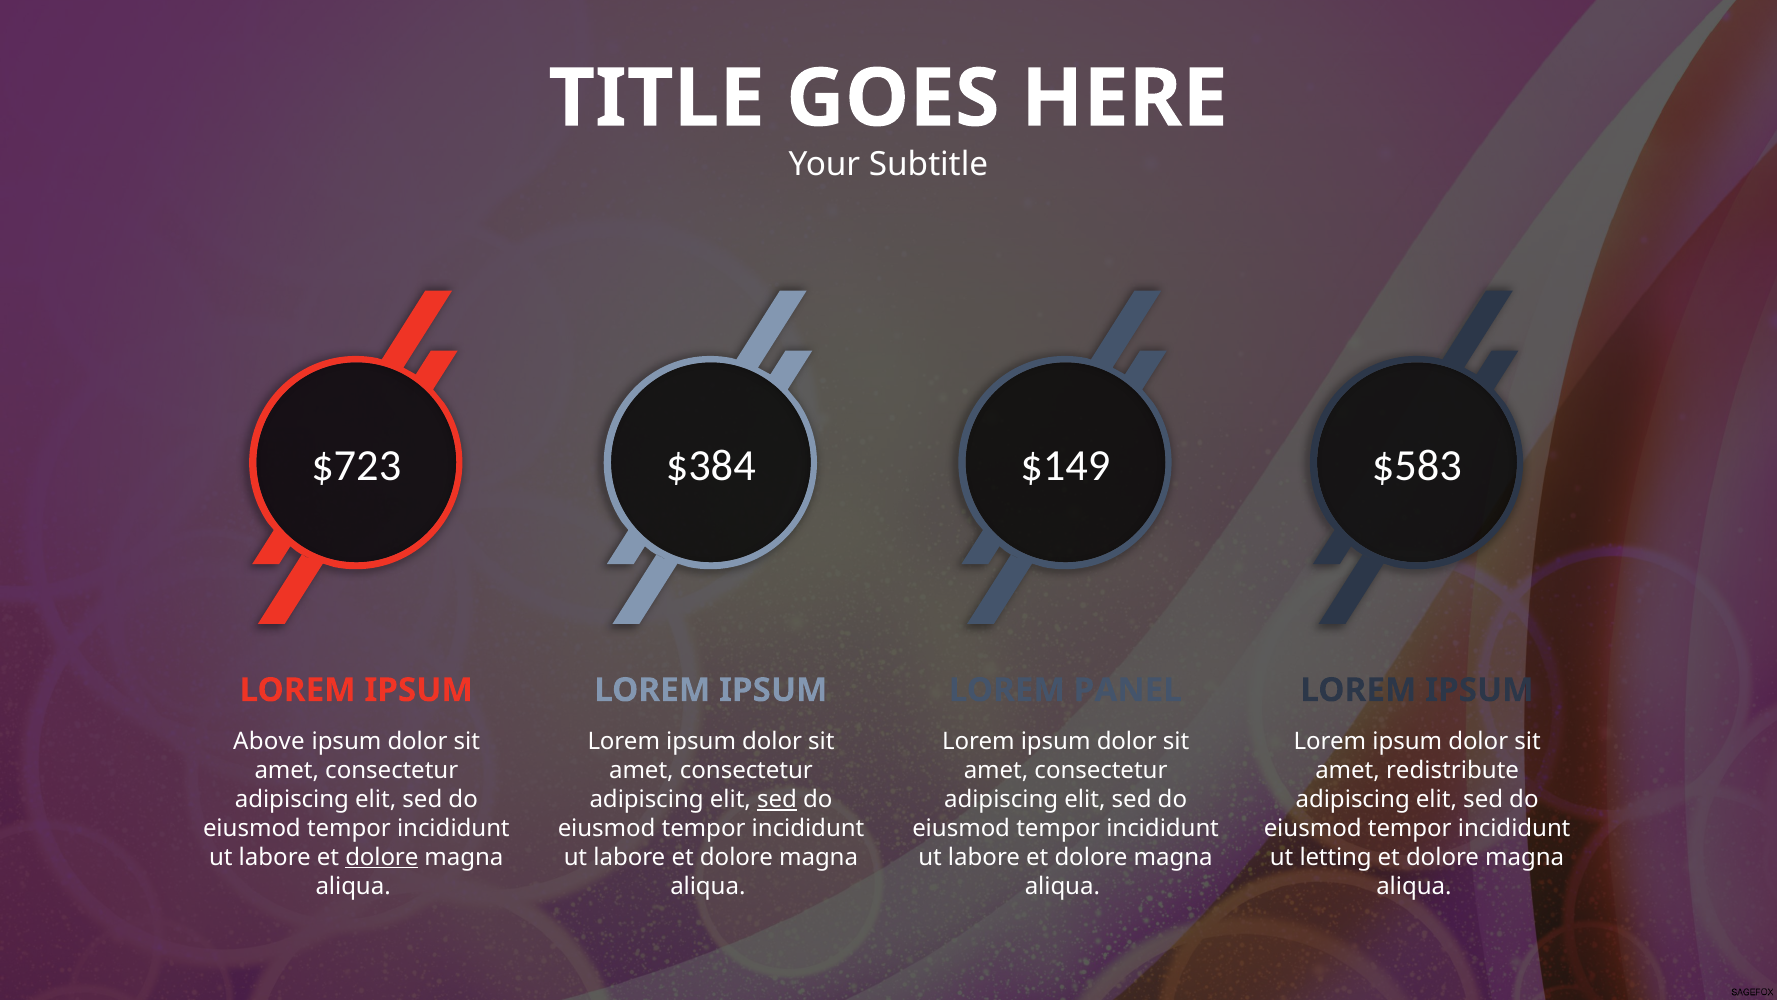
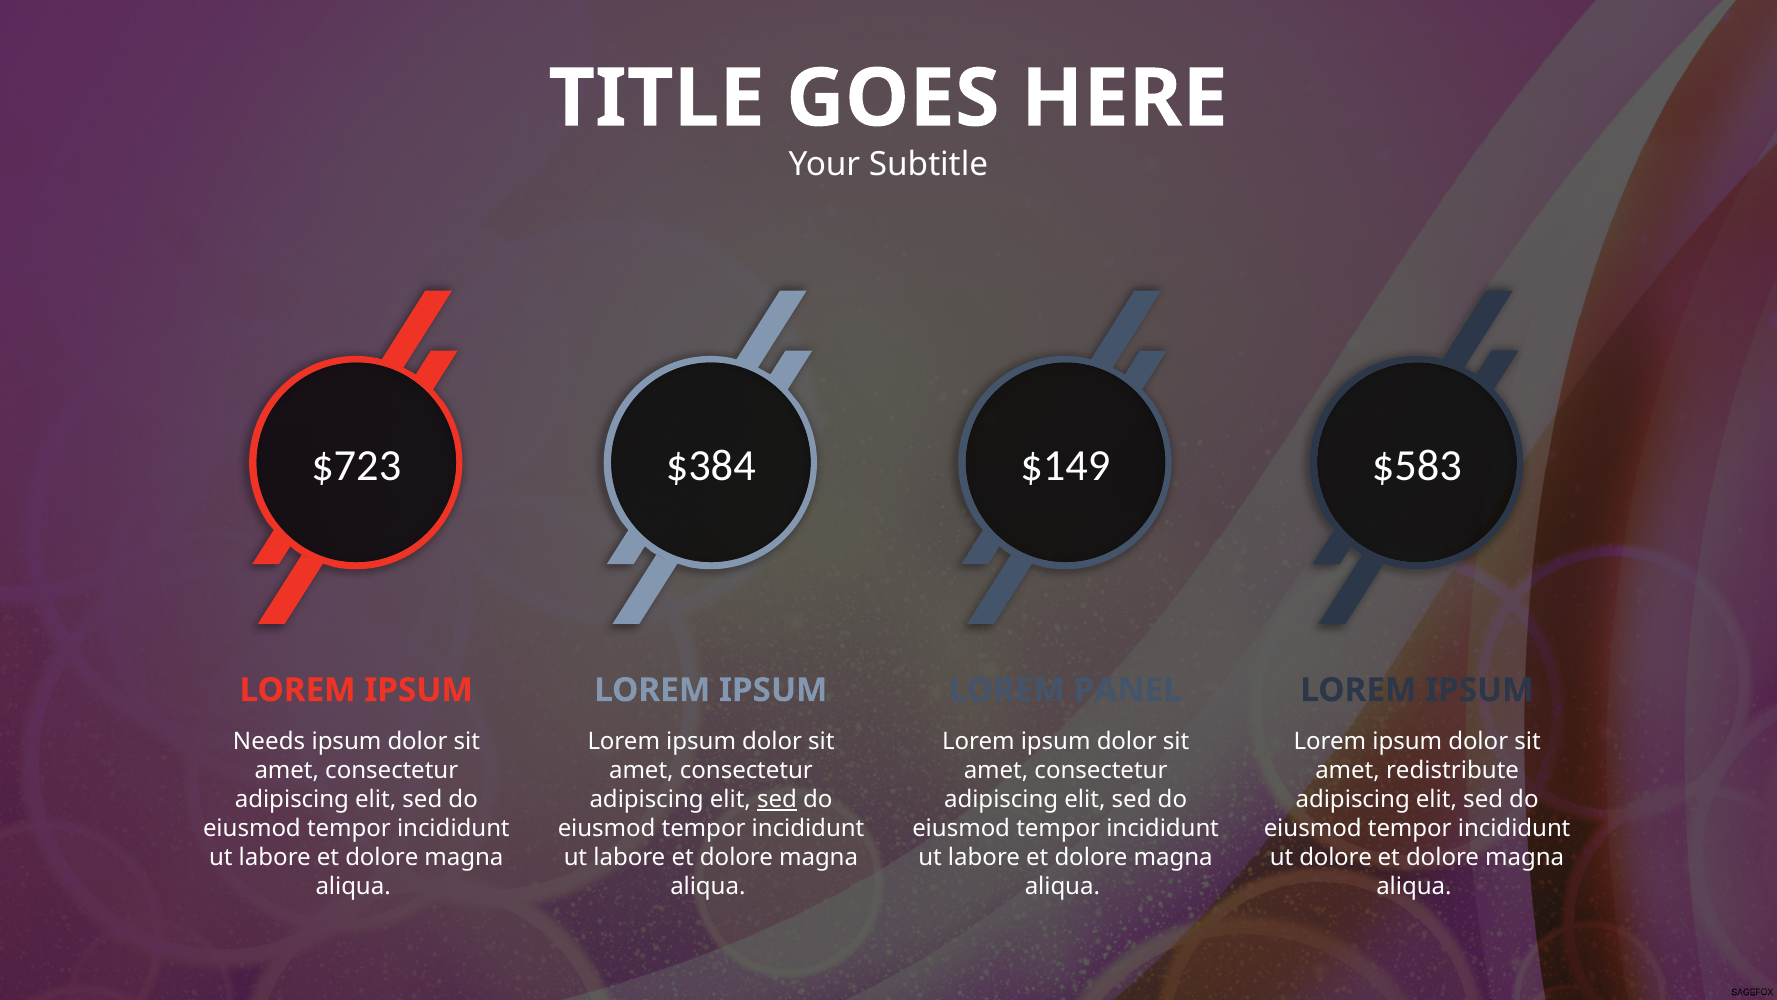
Above: Above -> Needs (269, 741)
dolore underline: present -> none (382, 857)
ut letting: letting -> dolore (1336, 857)
